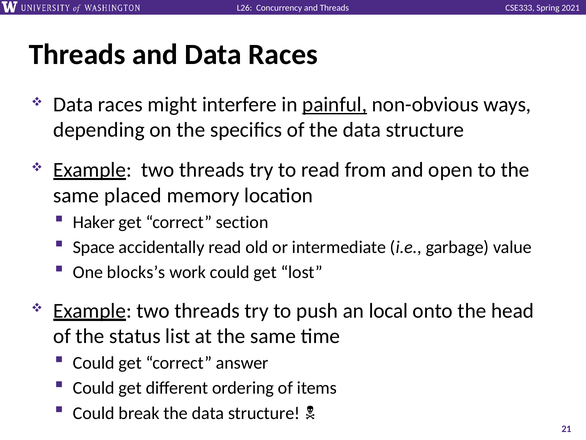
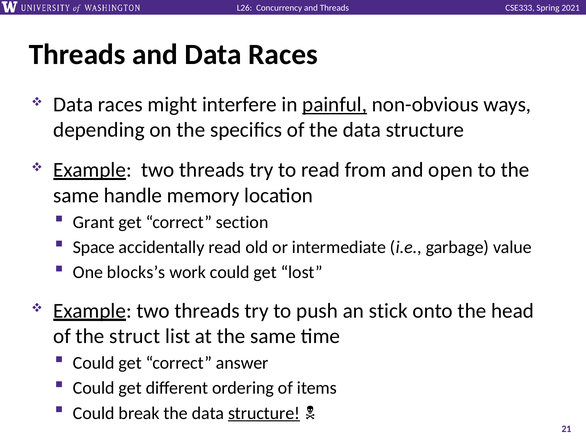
placed: placed -> handle (133, 195)
Haker: Haker -> Grant (94, 222)
local: local -> stick (388, 310)
status: status -> struct (135, 336)
structure underline: none -> present (264, 413)
